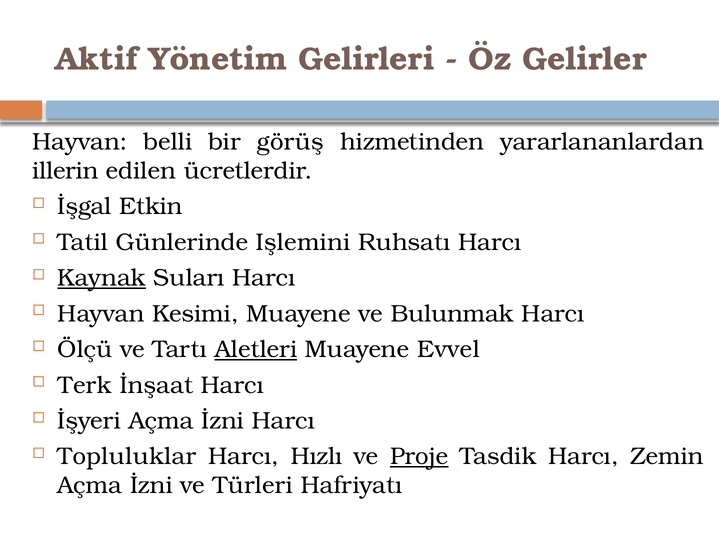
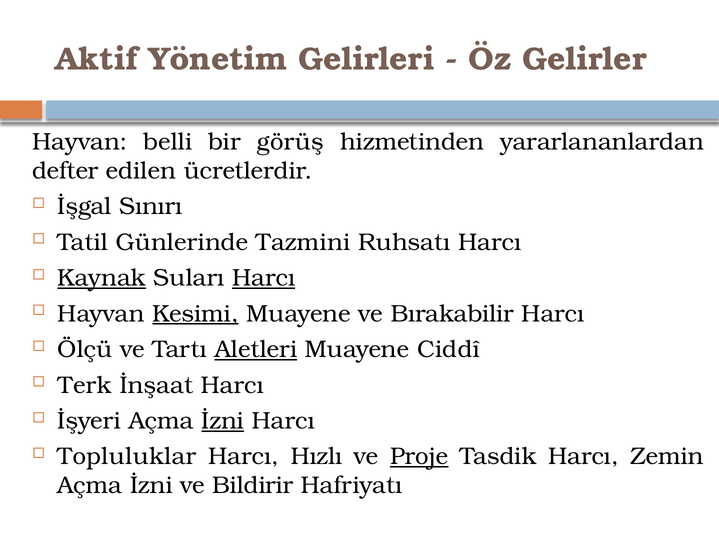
illerin: illerin -> defter (65, 171)
Etkin: Etkin -> Sınırı (151, 207)
Işlemini: Işlemini -> Tazmini (303, 242)
Harcı underline: none -> present (264, 278)
Kesimi underline: none -> present (196, 314)
Bulunmak: Bulunmak -> Bırakabilir (452, 314)
Evvel: Evvel -> Ciddî (448, 350)
İzni underline: none -> present (223, 421)
Türleri: Türleri -> Bildirir (253, 486)
